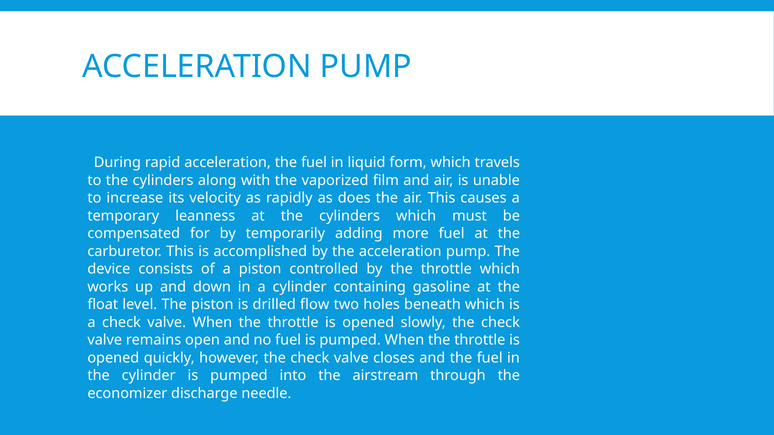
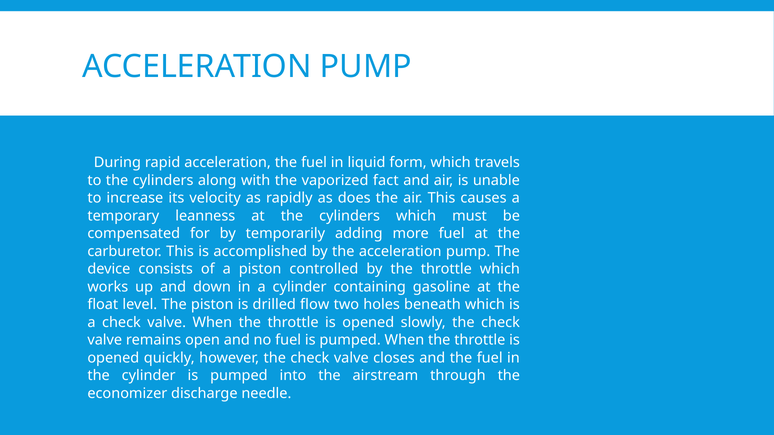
film: film -> fact (386, 180)
